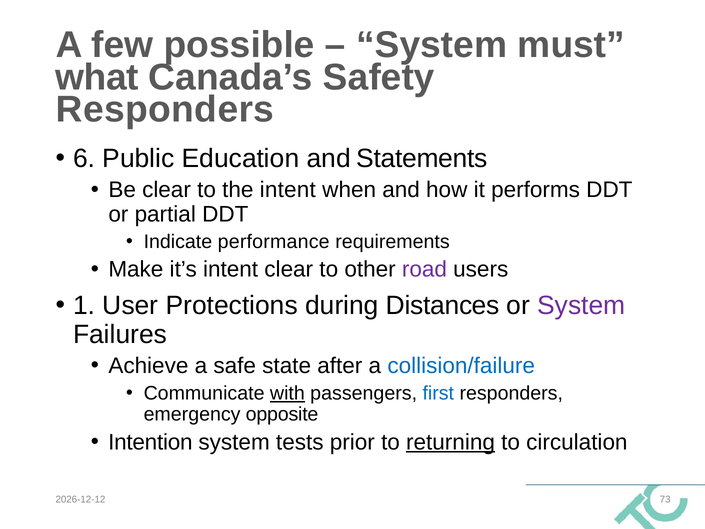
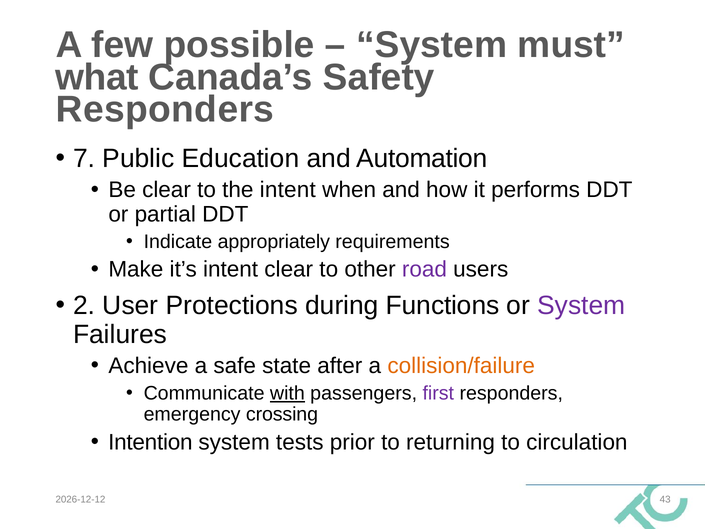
6: 6 -> 7 (84, 158)
Statements: Statements -> Automation (422, 158)
performance: performance -> appropriately (274, 242)
1: 1 -> 2 (84, 306)
Distances: Distances -> Functions (443, 306)
collision/failure colour: blue -> orange (461, 366)
first colour: blue -> purple (438, 393)
opposite: opposite -> crossing (282, 414)
returning underline: present -> none (451, 442)
73: 73 -> 43 (665, 499)
